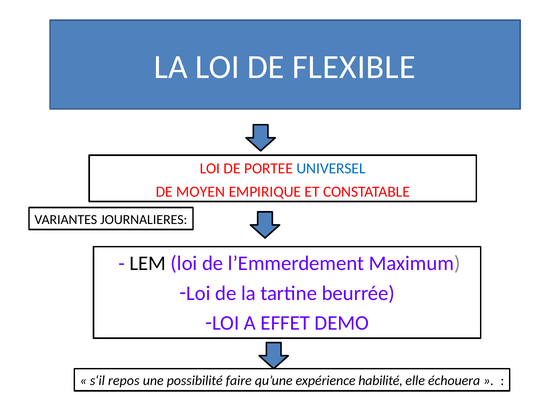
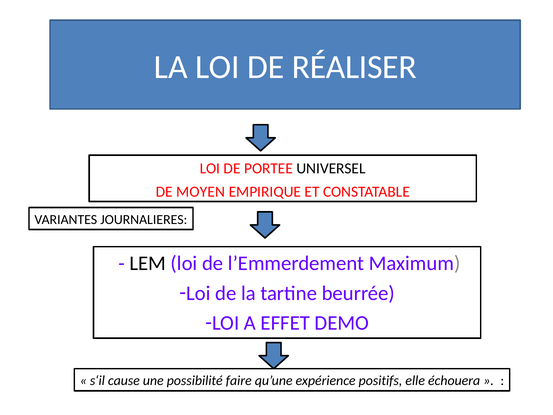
FLEXIBLE: FLEXIBLE -> RÉALISER (354, 67)
UNIVERSEL colour: blue -> black (331, 168)
repos: repos -> cause (124, 380)
habilité: habilité -> positifs (380, 380)
